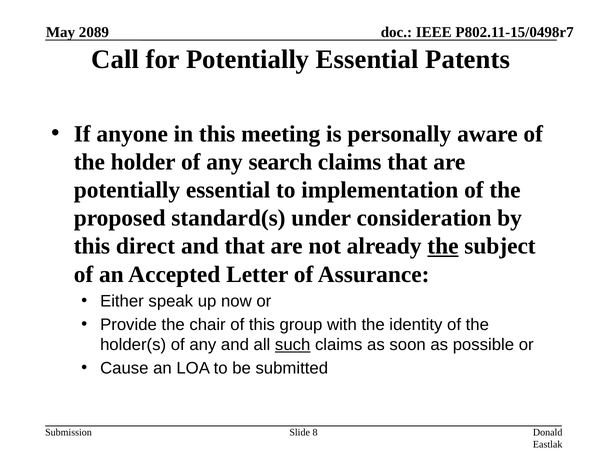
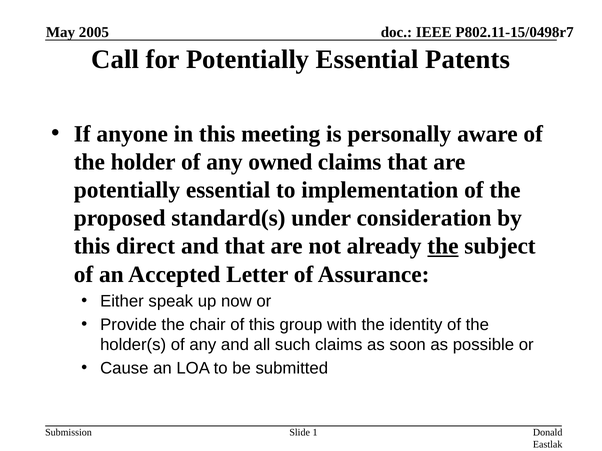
2089: 2089 -> 2005 (94, 32)
search: search -> owned (280, 162)
such underline: present -> none (293, 345)
8: 8 -> 1 (315, 433)
